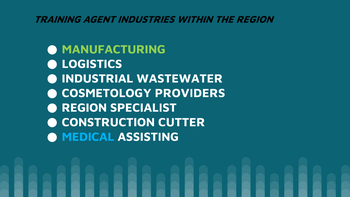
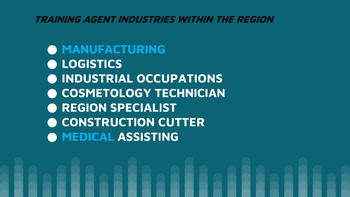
MANUFACTURING colour: light green -> light blue (114, 49)
WASTEWATER: WASTEWATER -> OCCUPATIONS (180, 78)
PROVIDERS: PROVIDERS -> TECHNICIAN (190, 93)
